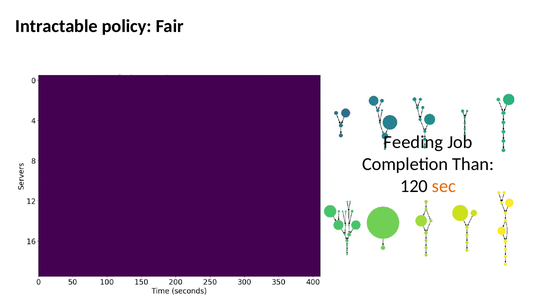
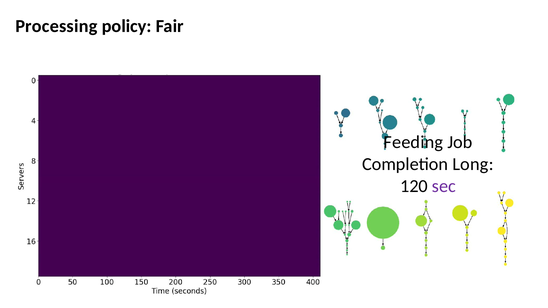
Intractable: Intractable -> Processing (56, 26)
Than: Than -> Long (473, 164)
sec colour: orange -> purple (444, 186)
